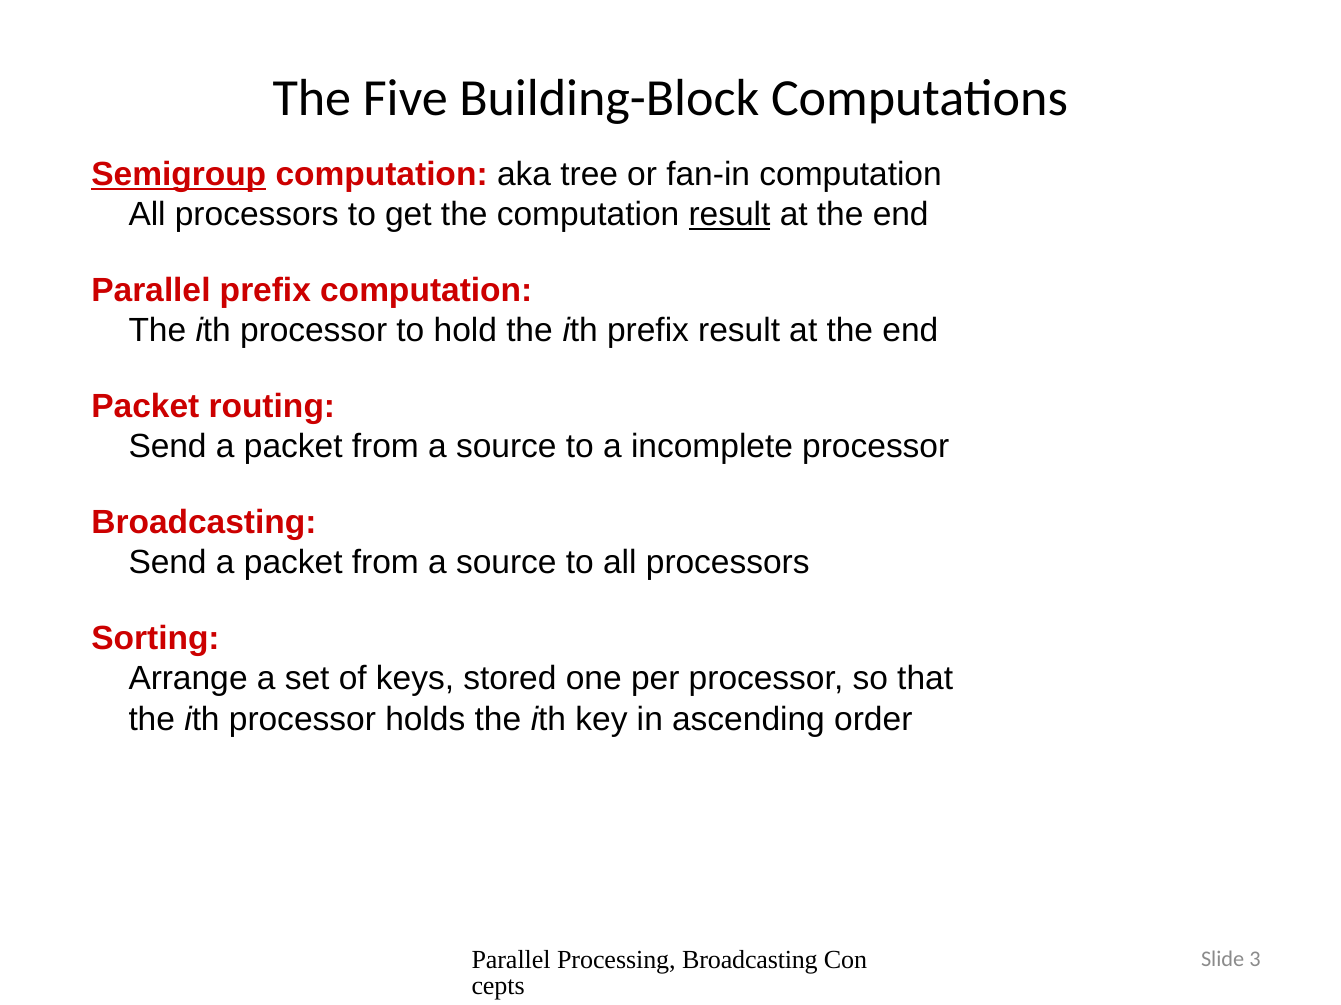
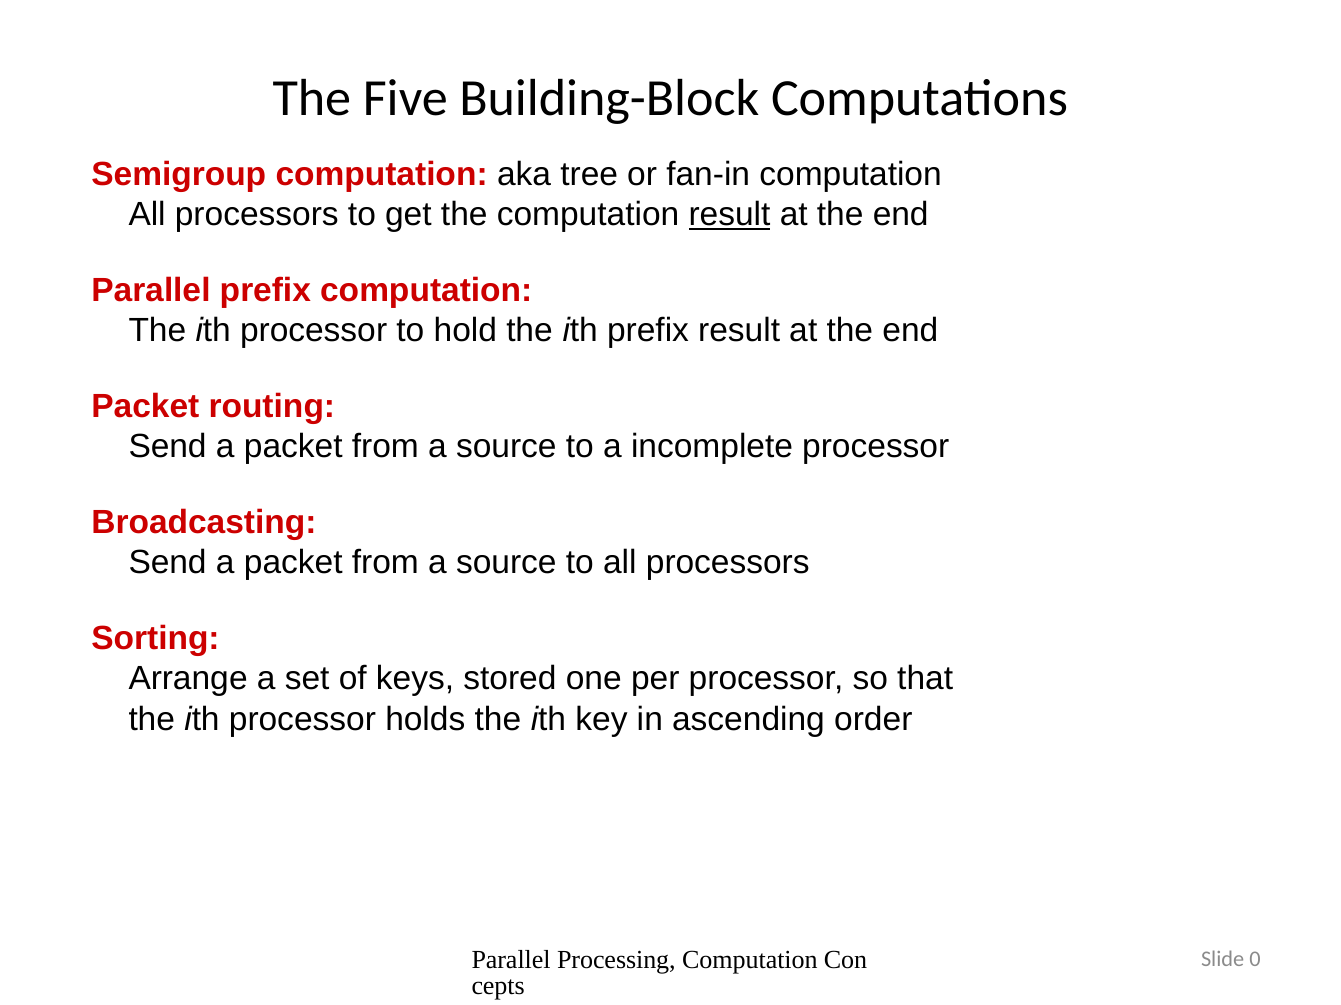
Semigroup underline: present -> none (179, 174)
Processing Broadcasting: Broadcasting -> Computation (750, 961)
3: 3 -> 0 (1255, 960)
